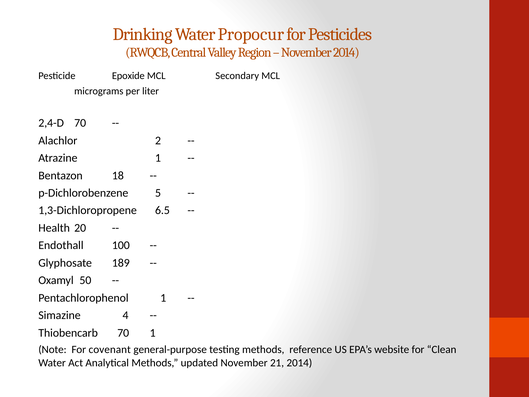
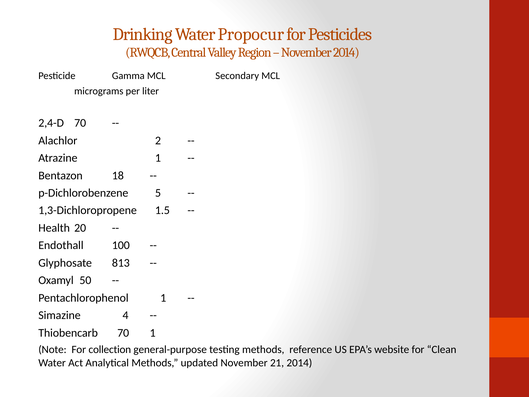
Epoxide: Epoxide -> Gamma (128, 76)
6.5: 6.5 -> 1.5 (162, 210)
189: 189 -> 813 (121, 263)
covenant: covenant -> collection (110, 349)
